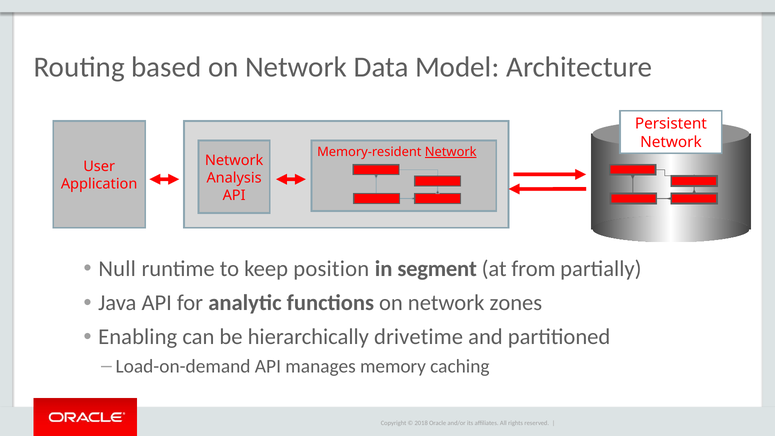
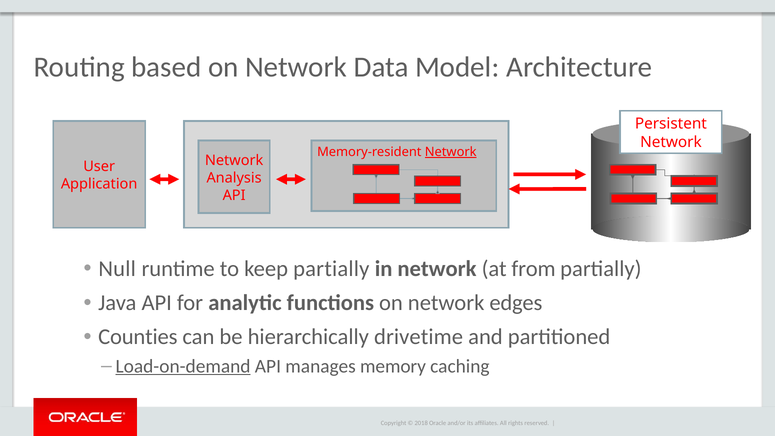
keep position: position -> partially (331, 269)
in segment: segment -> network (437, 269)
zones: zones -> edges (516, 303)
Enabling: Enabling -> Counties (138, 337)
Load-on-demand underline: none -> present (183, 366)
